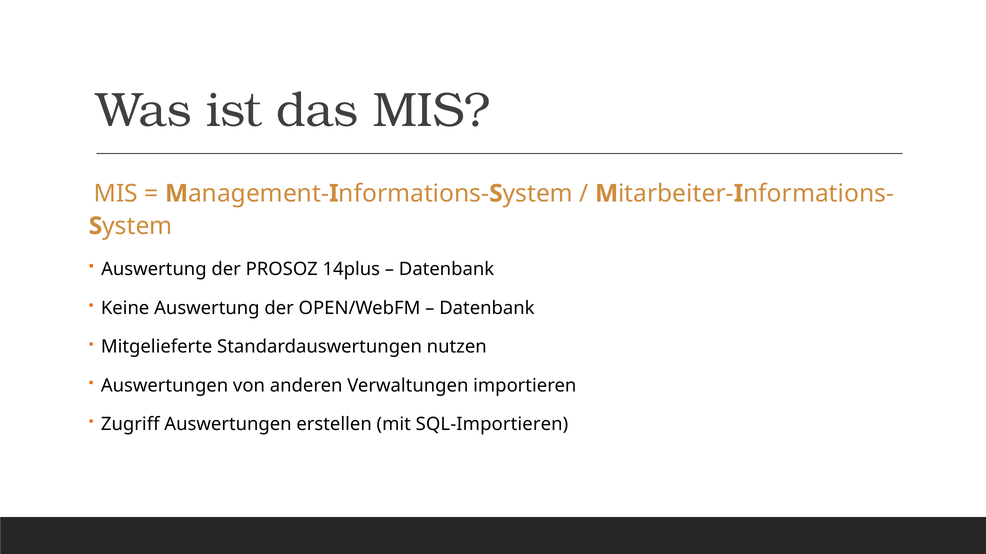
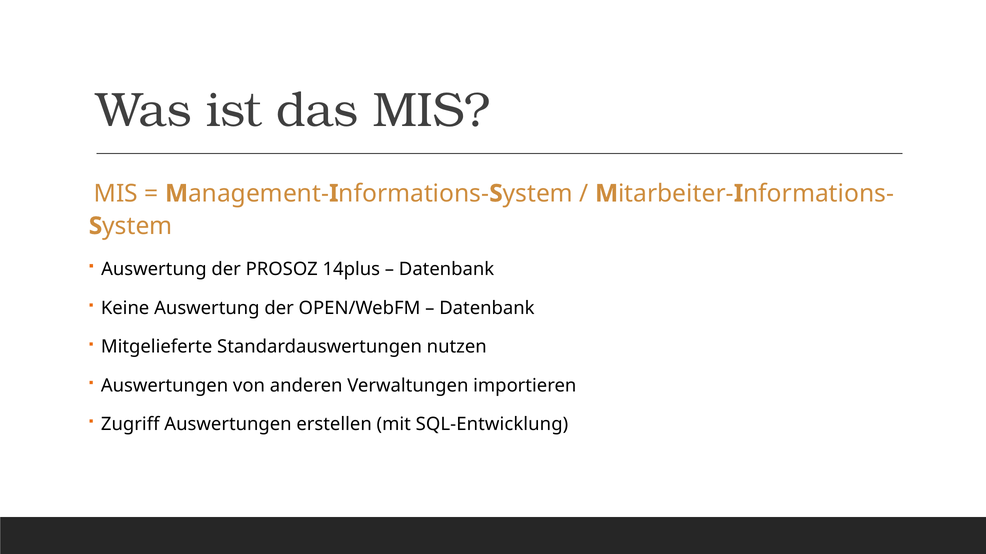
SQL-Importieren: SQL-Importieren -> SQL-Entwicklung (492, 425)
